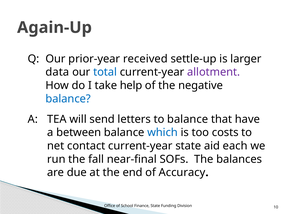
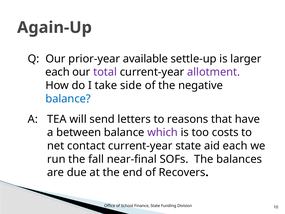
received: received -> available (145, 59)
data: data -> each (57, 72)
total colour: blue -> purple (105, 72)
help: help -> side (131, 85)
to balance: balance -> reasons (188, 119)
which colour: blue -> purple (163, 132)
Accuracy: Accuracy -> Recovers (182, 172)
